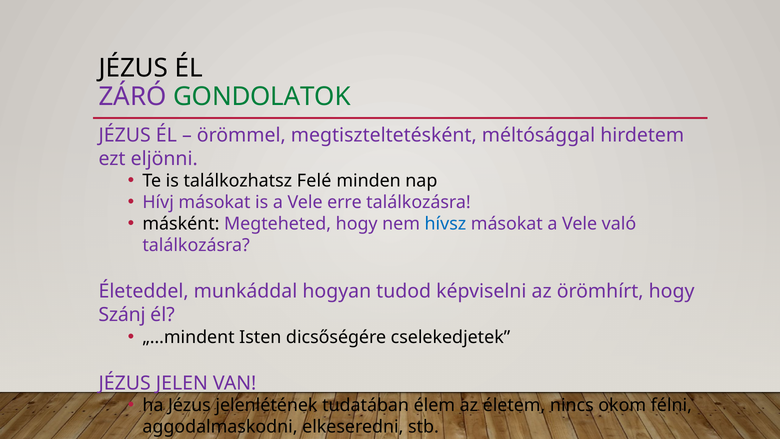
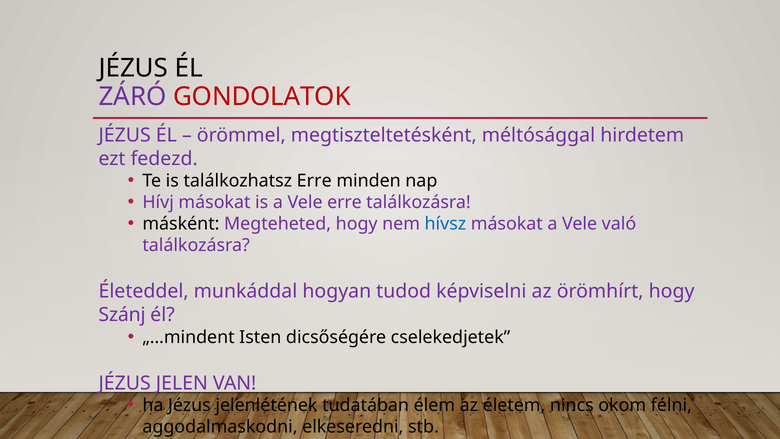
GONDOLATOK colour: green -> red (262, 96)
eljönni: eljönni -> fedezd (164, 159)
találkozhatsz Felé: Felé -> Erre (314, 181)
